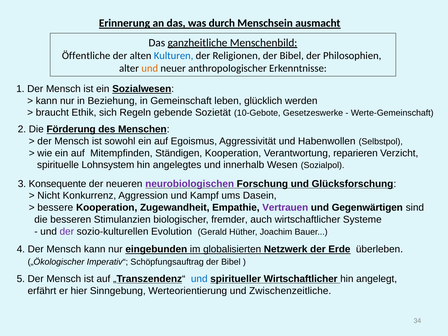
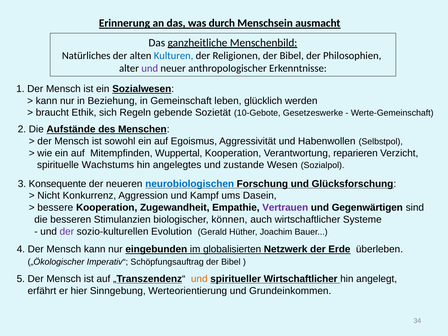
Öffentliche: Öffentliche -> Natürliches (86, 56)
und colour: orange -> purple (150, 68)
Förderung: Förderung -> Aufstände (71, 129)
Ständigen: Ständigen -> Wuppertal (179, 153)
Lohnsystem: Lohnsystem -> Wachstums (108, 165)
innerhalb: innerhalb -> zustande (244, 165)
neurobiologischen colour: purple -> blue (190, 184)
fremder: fremder -> können (229, 220)
und colour: blue -> orange (199, 279)
Zwischenzeitliche: Zwischenzeitliche -> Grundeinkommen (290, 291)
